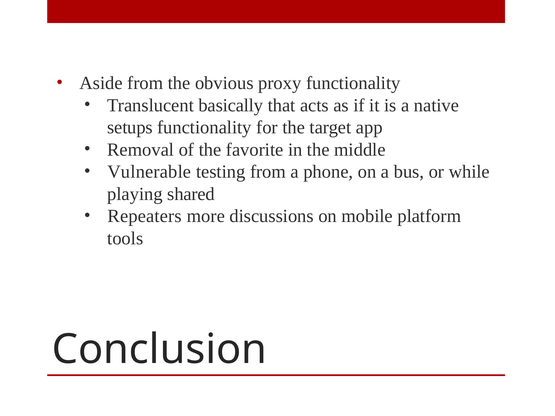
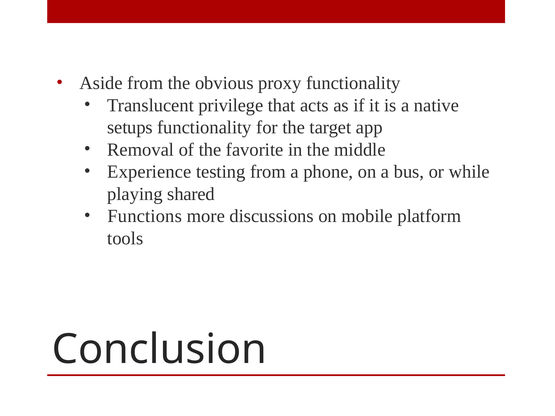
basically: basically -> privilege (231, 105)
Vulnerable: Vulnerable -> Experience (149, 172)
Repeaters: Repeaters -> Functions (145, 216)
